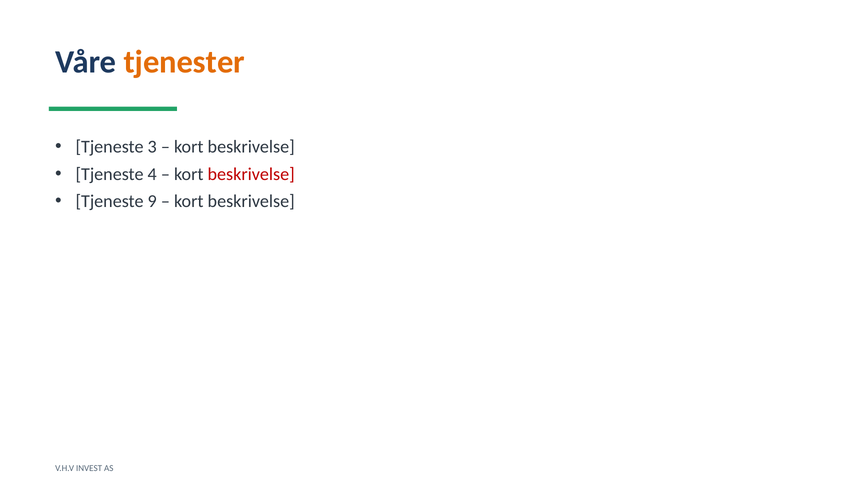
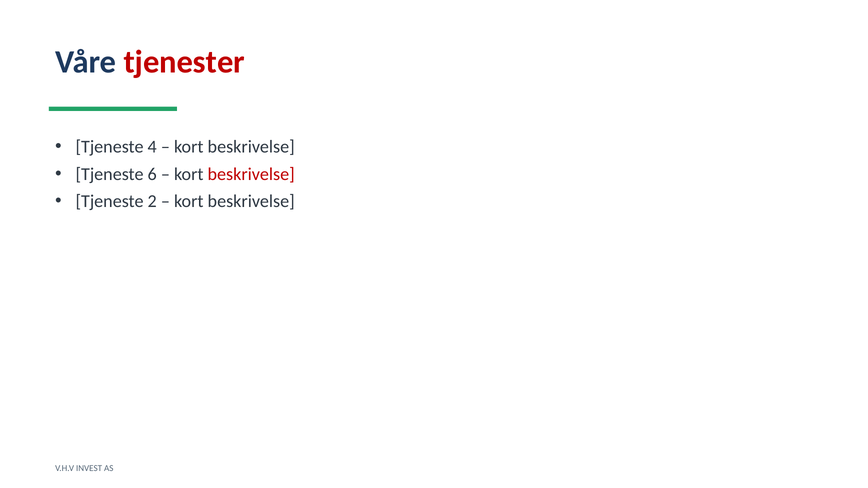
tjenester colour: orange -> red (184, 62)
3: 3 -> 4 (152, 147)
4: 4 -> 6 (152, 174)
9: 9 -> 2 (152, 201)
